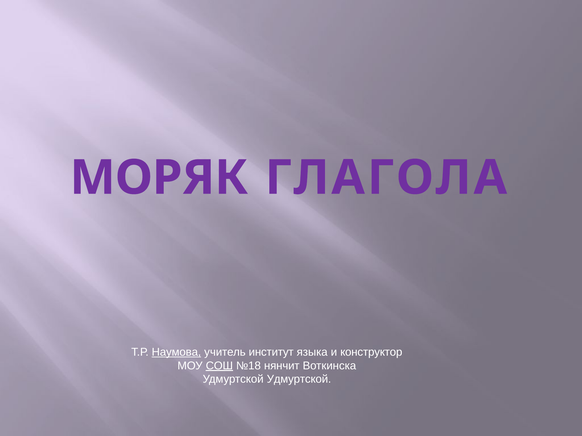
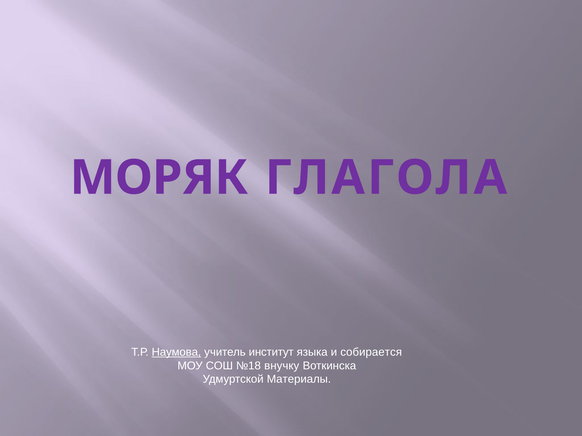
конструктор: конструктор -> собирается (371, 352)
СОШ underline: present -> none (219, 366)
нянчит: нянчит -> внучку (282, 366)
Удмуртской Удмуртской: Удмуртской -> Материалы (299, 380)
